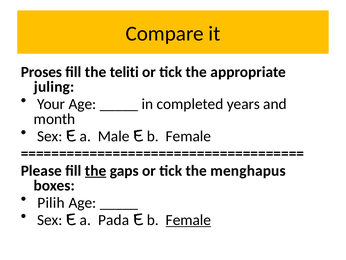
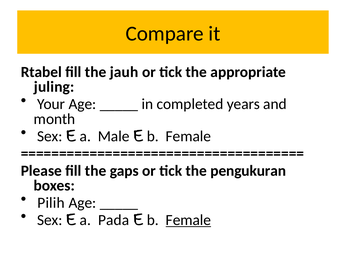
Proses: Proses -> Rtabel (41, 72)
teliti: teliti -> jauh (124, 72)
the underline: present -> none (96, 170)
menghapus: menghapus -> pengukuran (248, 170)
